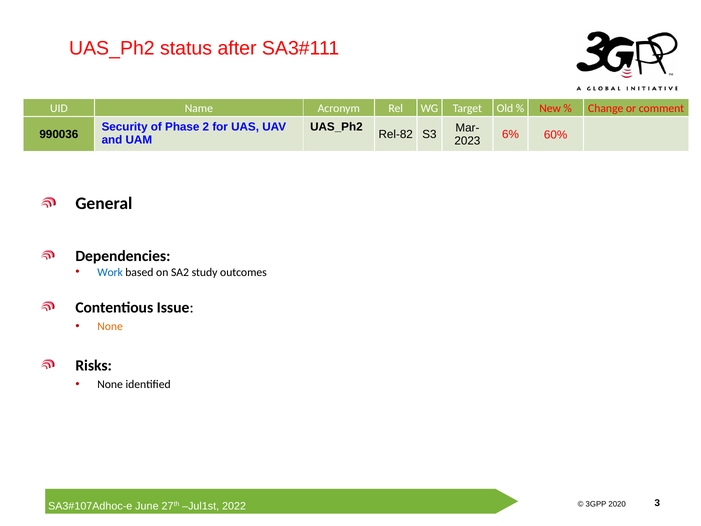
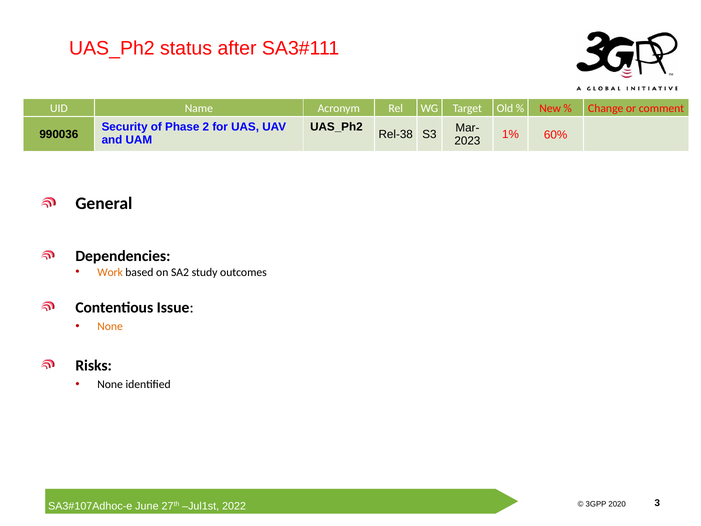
Rel-82: Rel-82 -> Rel-38 (396, 134)
6%: 6% -> 1% (510, 134)
Work colour: blue -> orange (110, 272)
